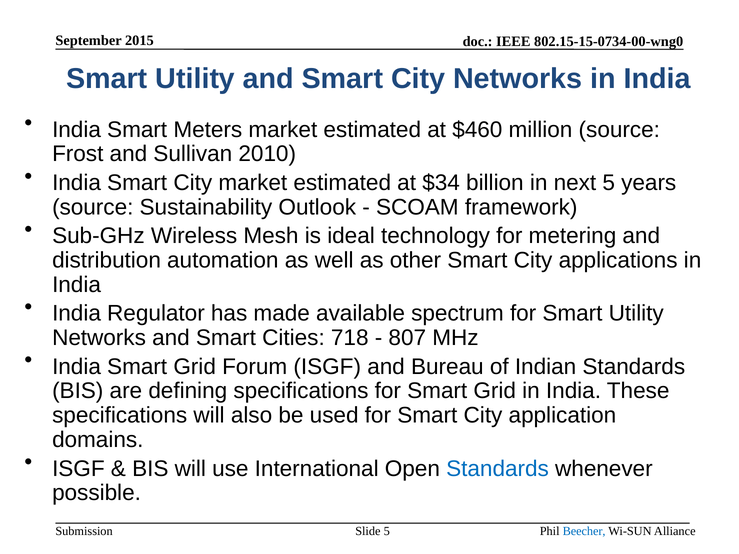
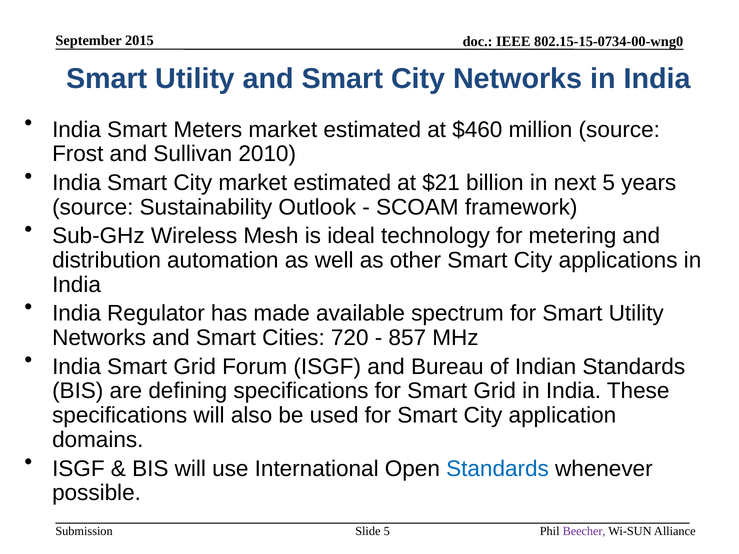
$34: $34 -> $21 (441, 183)
718: 718 -> 720 (350, 338)
807: 807 -> 857 (407, 338)
Beecher colour: blue -> purple (584, 532)
